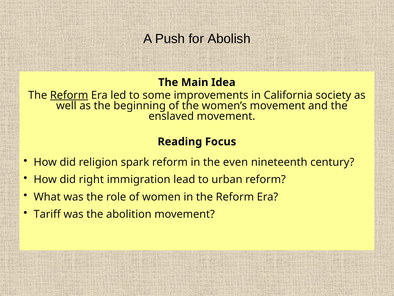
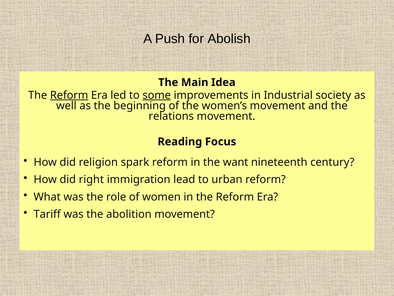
some underline: none -> present (157, 95)
California: California -> Industrial (288, 95)
enslaved: enslaved -> relations (171, 116)
even: even -> want (236, 162)
